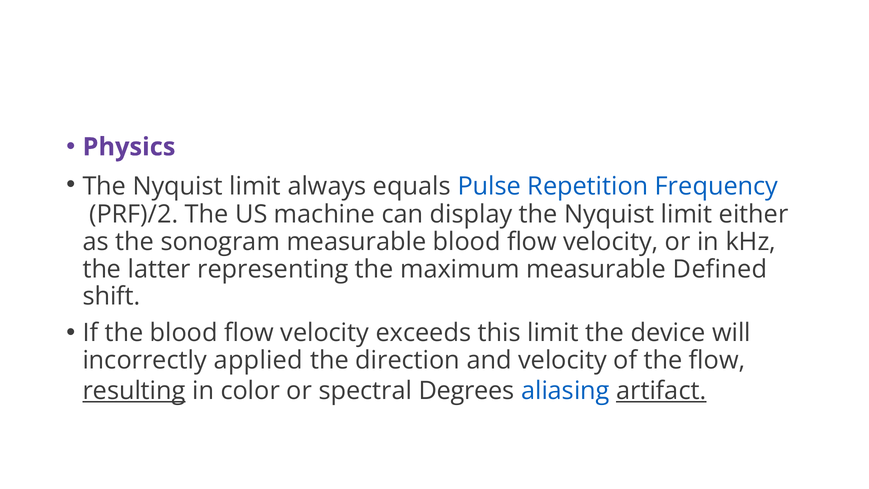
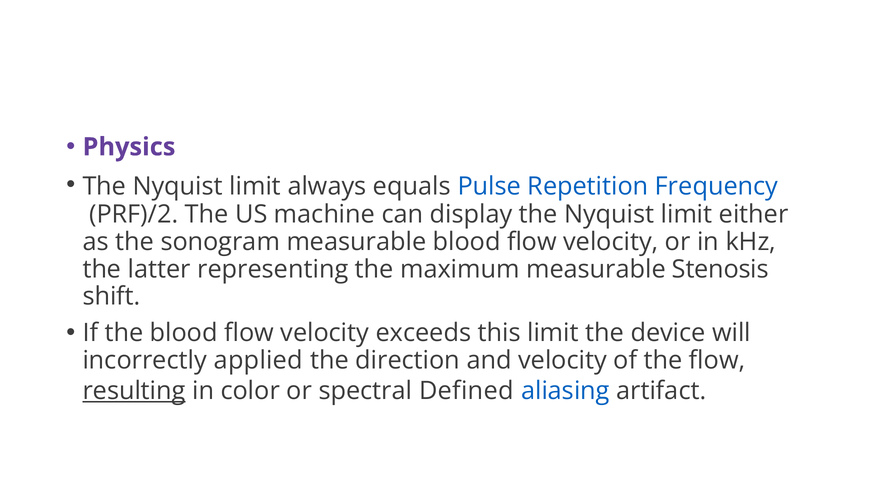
Defined: Defined -> Stenosis (720, 269)
Degrees: Degrees -> Defined (466, 391)
artifact underline: present -> none (661, 391)
